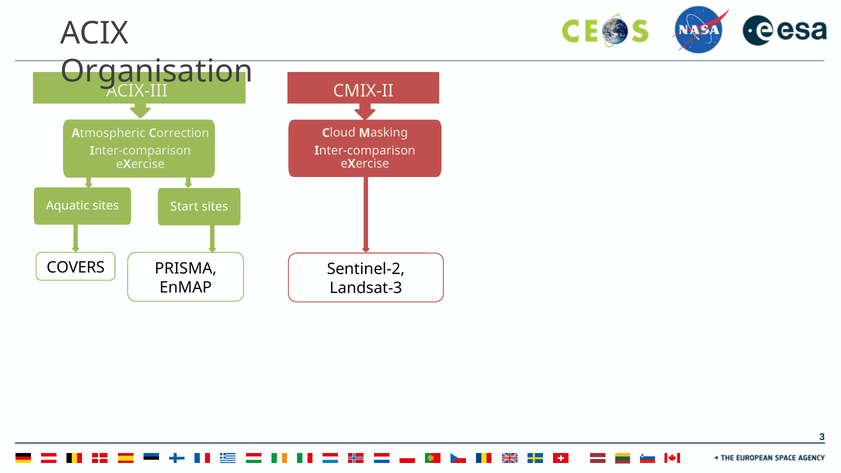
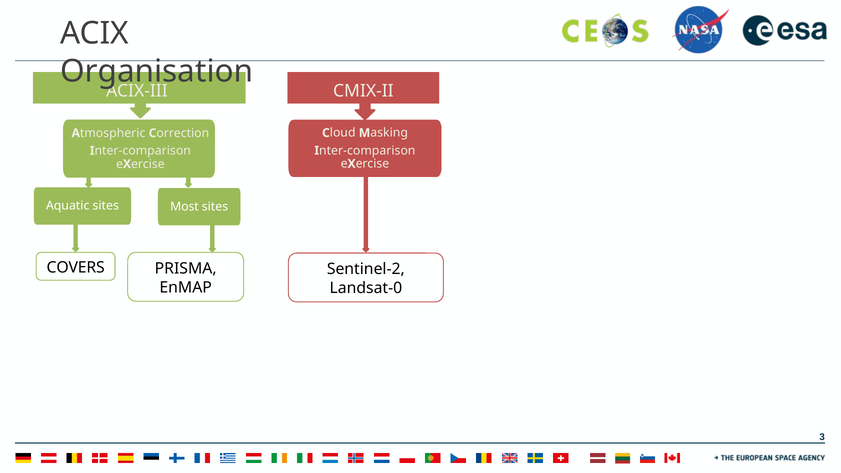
Start: Start -> Most (184, 207)
Landsat-3: Landsat-3 -> Landsat-0 (366, 288)
